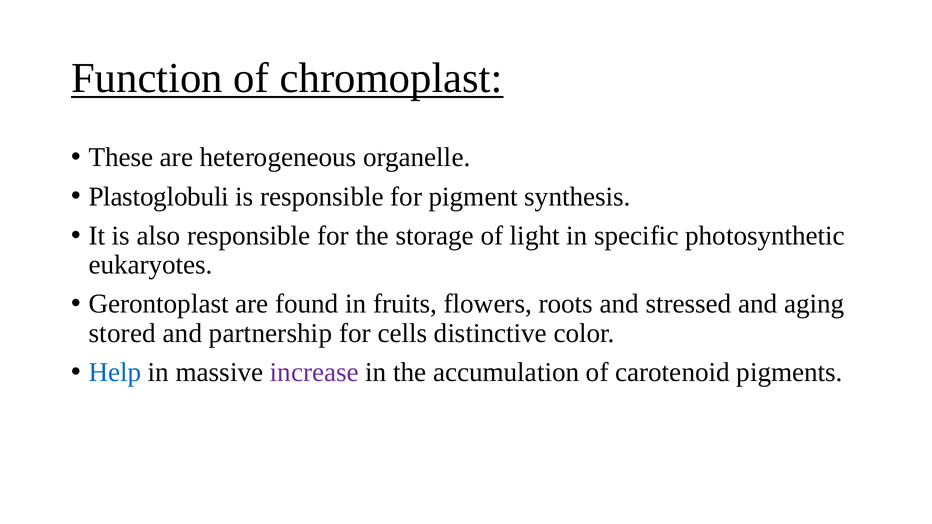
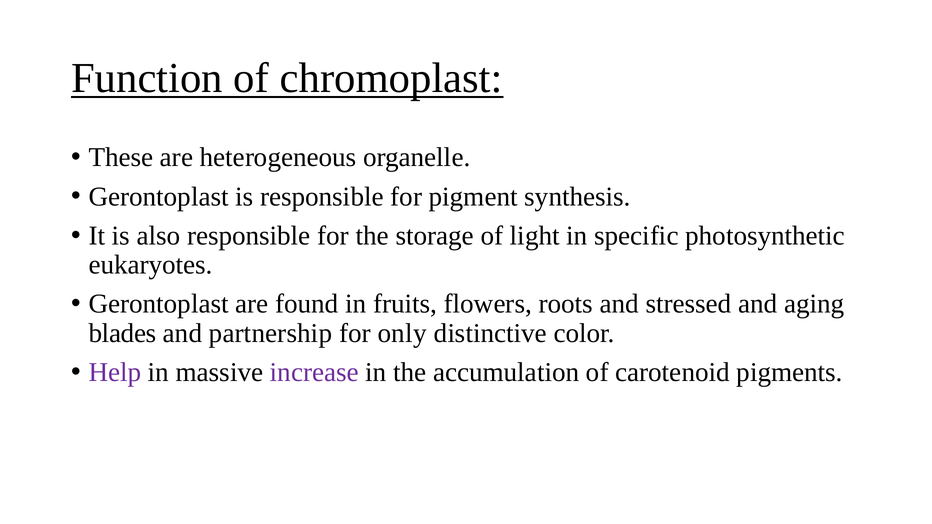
Plastoglobuli: Plastoglobuli -> Gerontoplast (159, 197)
stored: stored -> blades (123, 334)
cells: cells -> only (402, 334)
Help colour: blue -> purple (115, 373)
